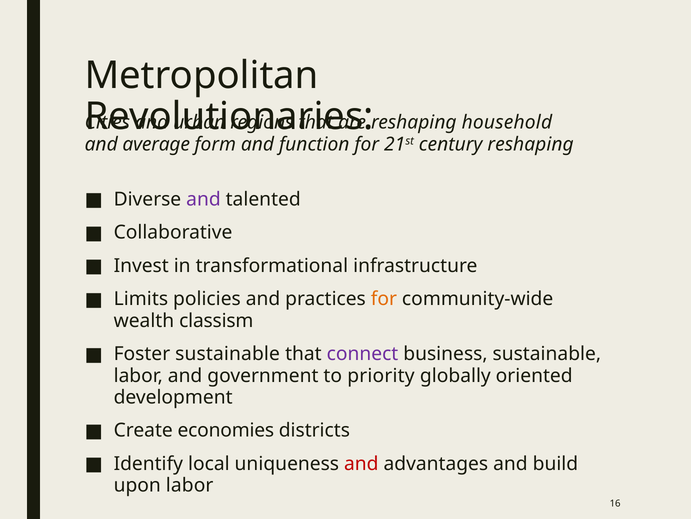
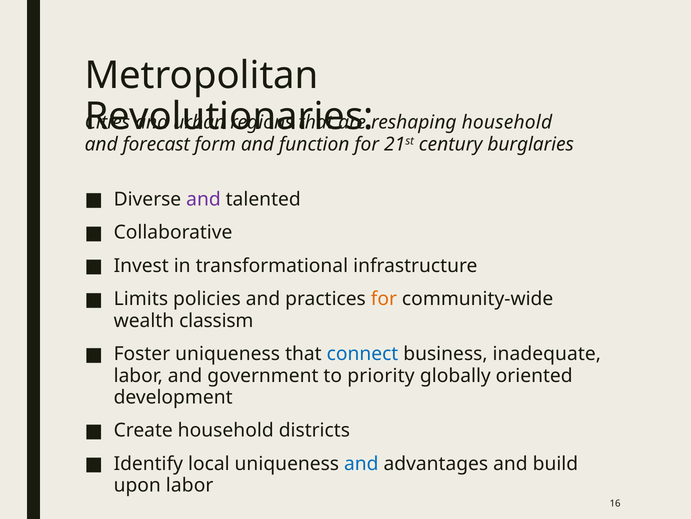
average: average -> forecast (156, 144)
century reshaping: reshaping -> burglaries (531, 144)
Foster sustainable: sustainable -> uniqueness (228, 353)
connect colour: purple -> blue (363, 353)
business sustainable: sustainable -> inadequate (547, 353)
Create economies: economies -> household (226, 430)
and colour: red -> blue (361, 463)
